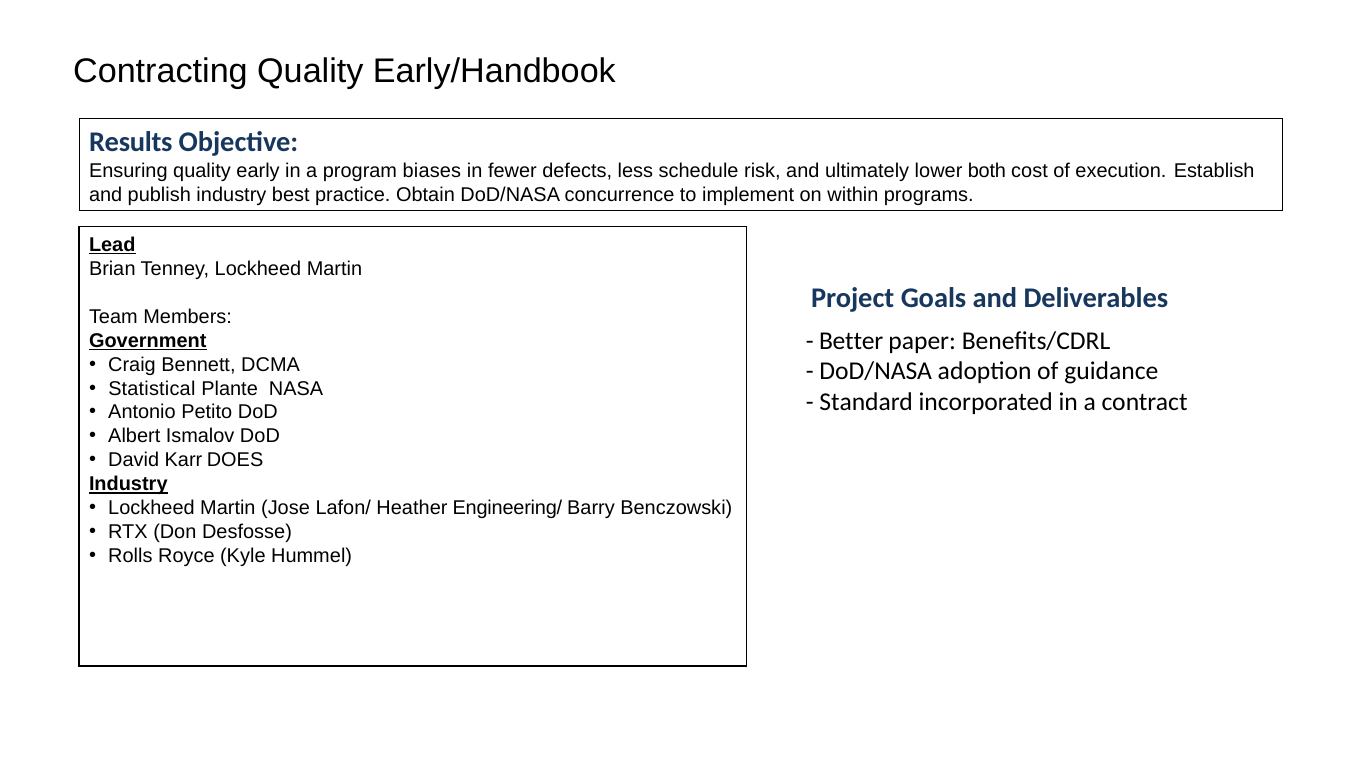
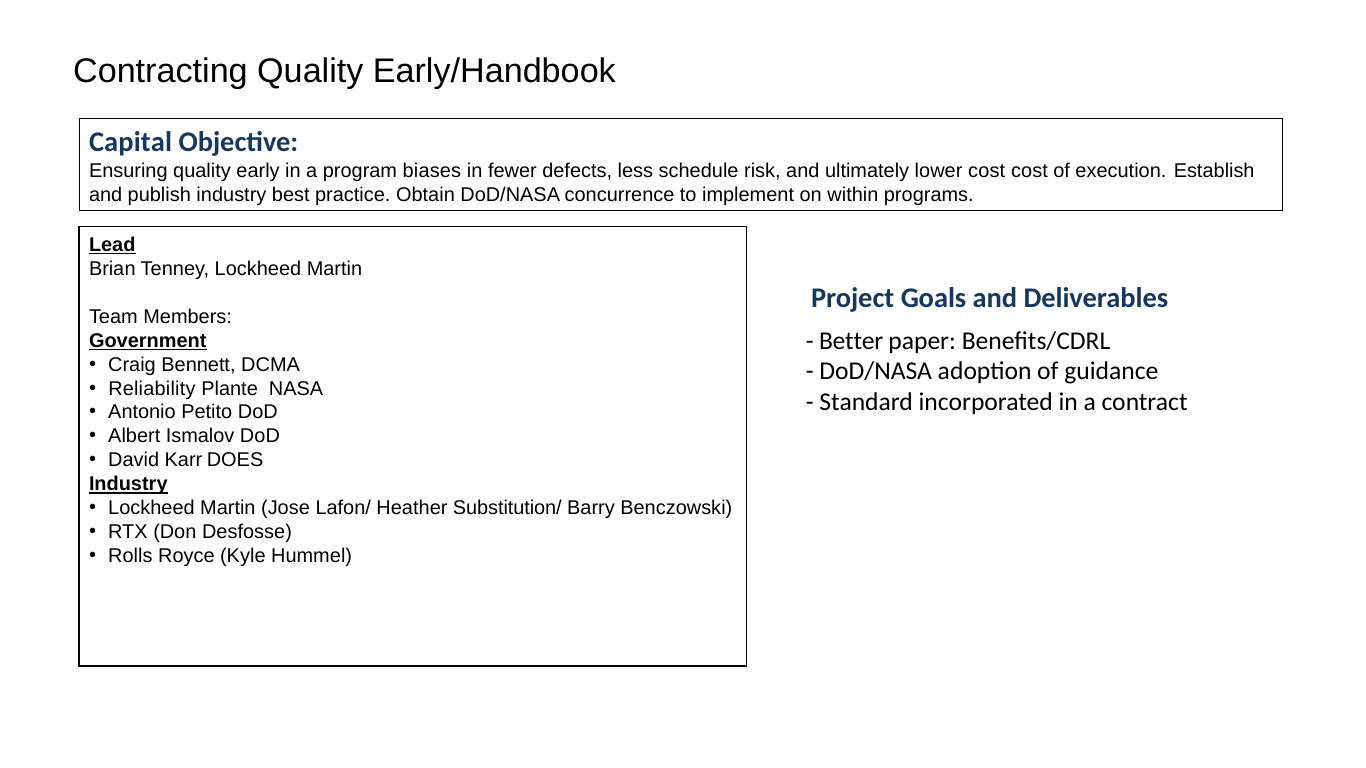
Results: Results -> Capital (131, 143)
lower both: both -> cost (987, 171)
Statistical: Statistical -> Reliability (152, 389)
Engineering/: Engineering/ -> Substitution/ (507, 508)
